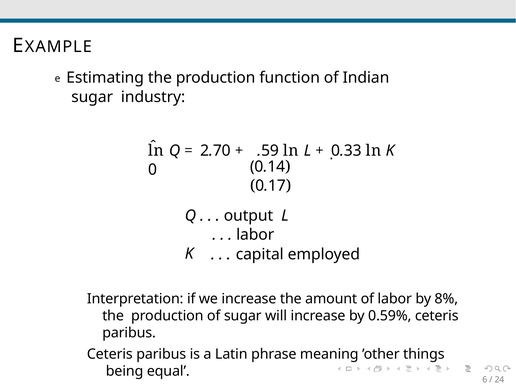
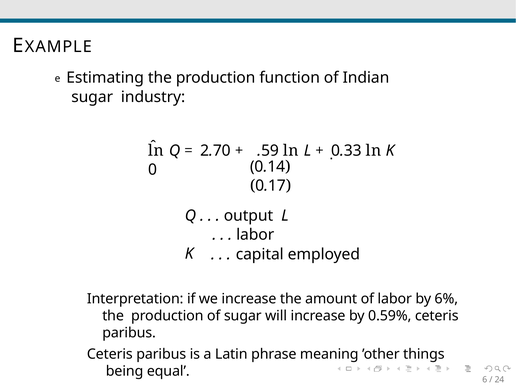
8%: 8% -> 6% (446, 299)
